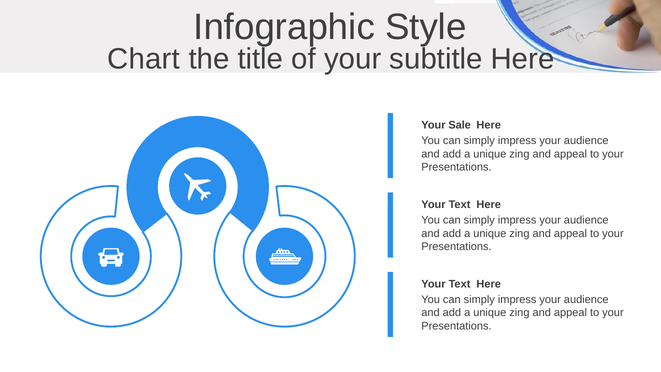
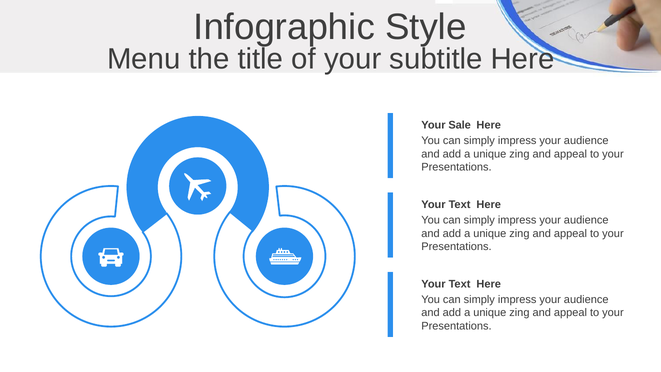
Chart: Chart -> Menu (144, 59)
